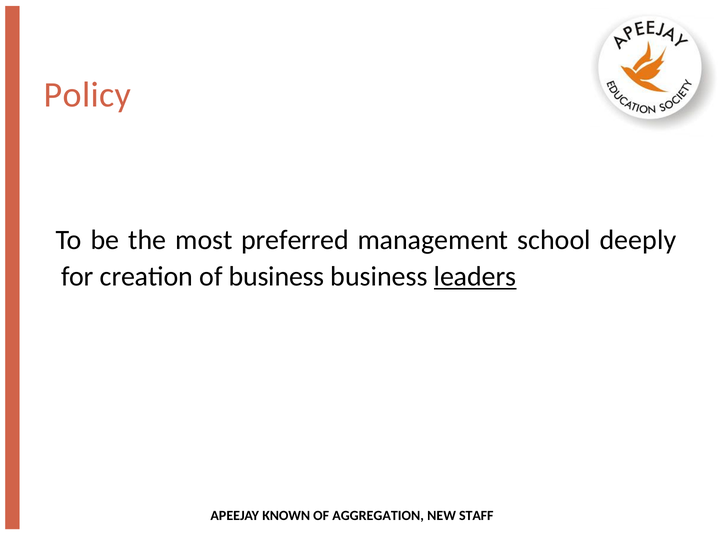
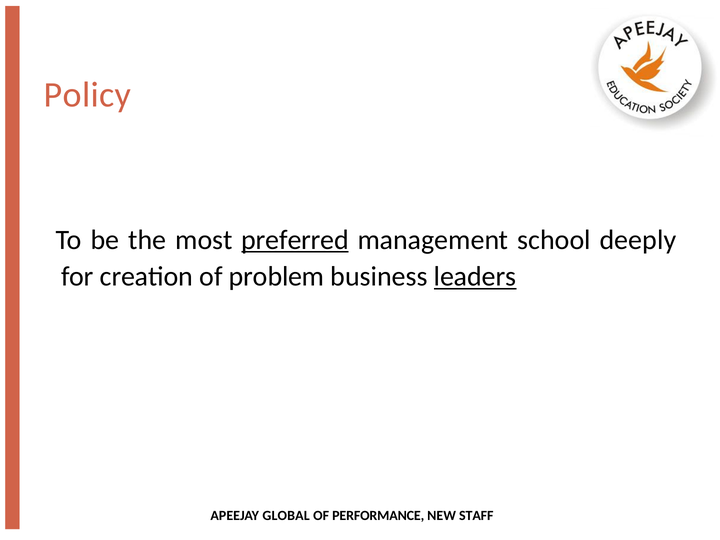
preferred underline: none -> present (295, 240)
of business: business -> problem (277, 277)
KNOWN: KNOWN -> GLOBAL (286, 516)
AGGREGATION: AGGREGATION -> PERFORMANCE (378, 516)
